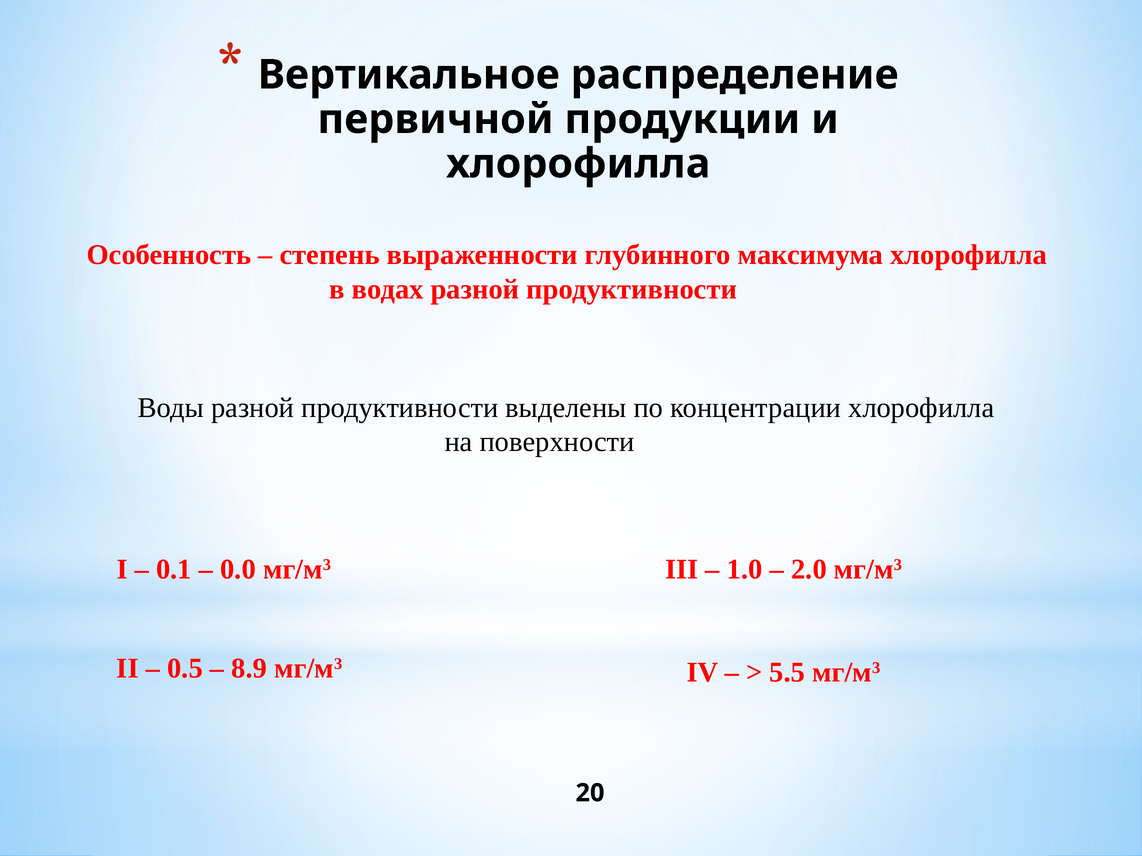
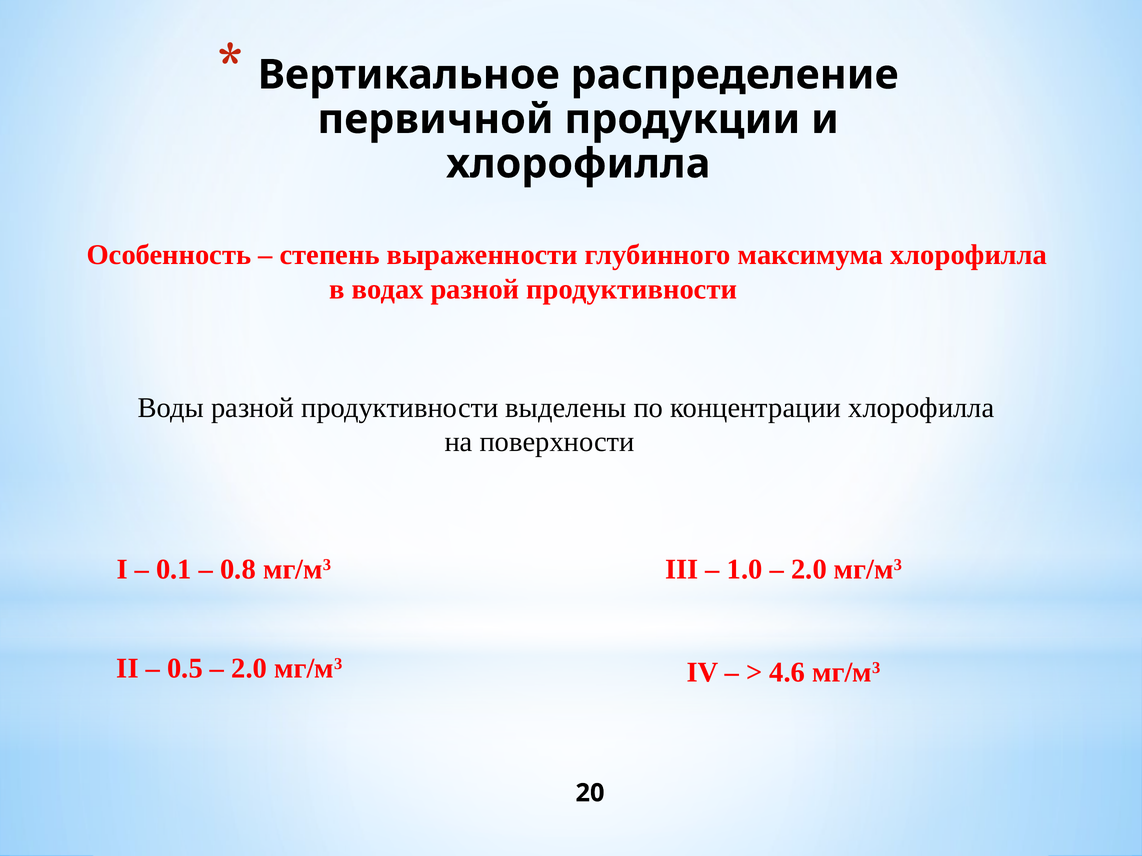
0.0: 0.0 -> 0.8 (238, 570)
8.9: 8.9 -> 2.0 (249, 669)
5.5: 5.5 -> 4.6 (787, 673)
